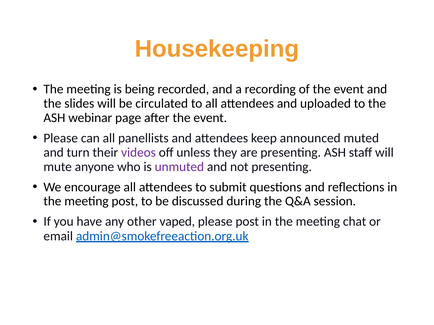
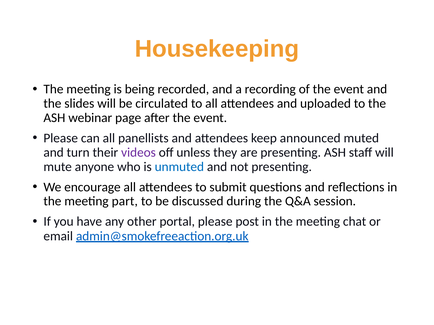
unmuted colour: purple -> blue (179, 167)
meeting post: post -> part (125, 202)
vaped: vaped -> portal (177, 222)
